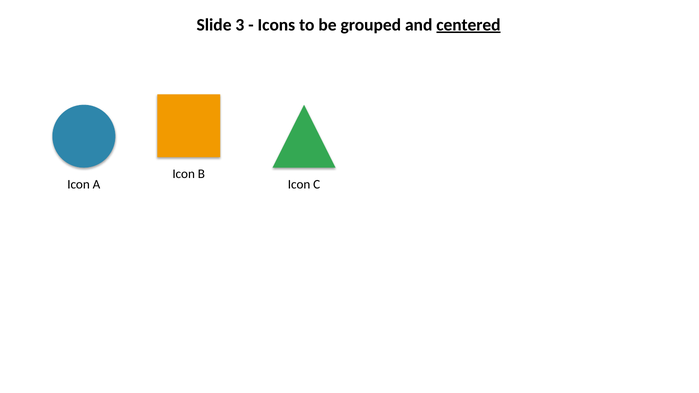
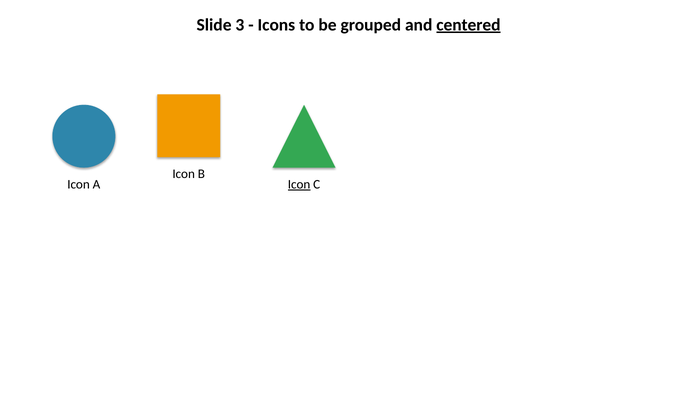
Icon underline: none -> present (299, 184)
